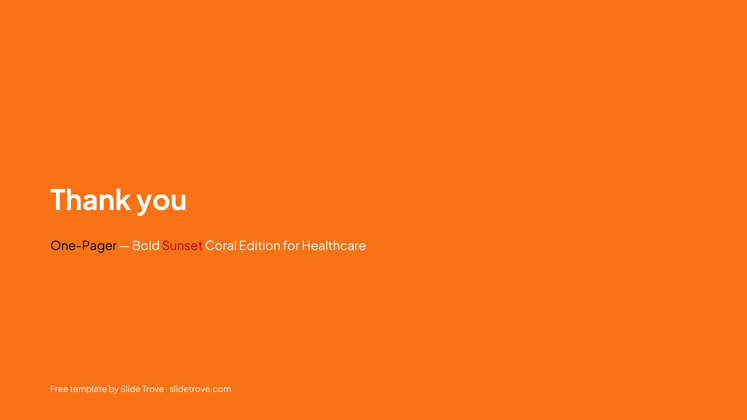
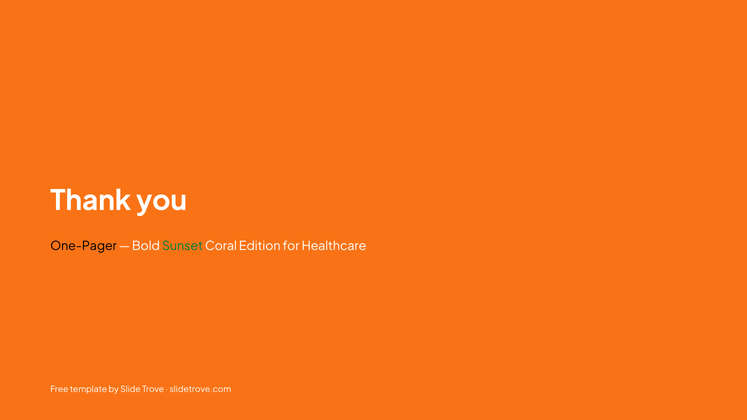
Sunset colour: red -> green (182, 246)
